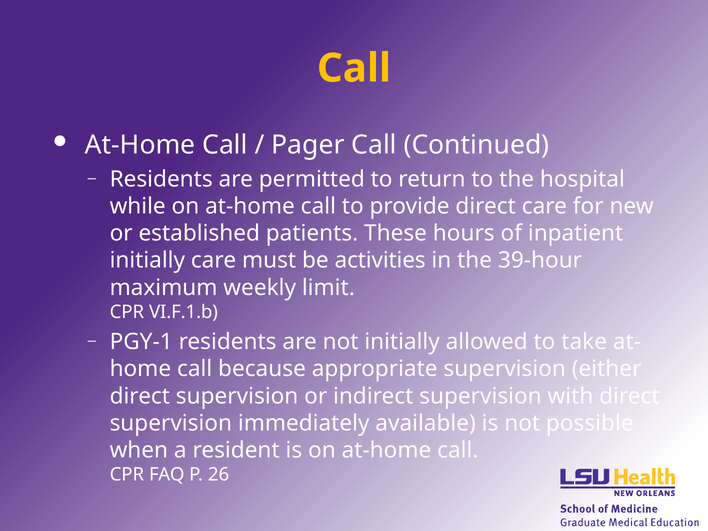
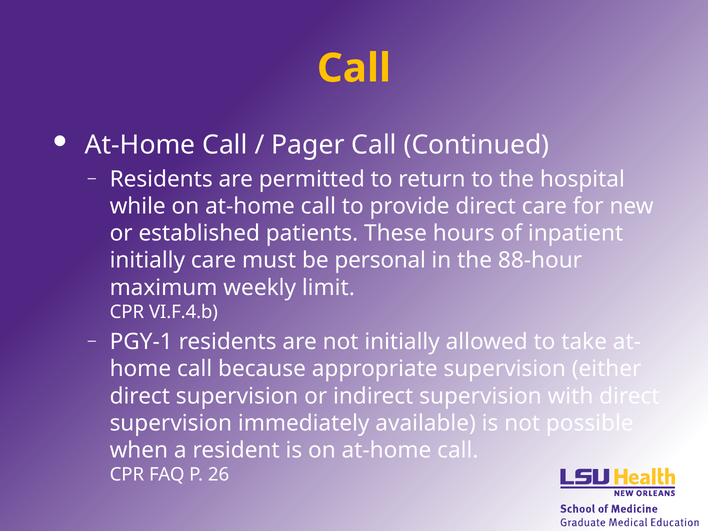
activities: activities -> personal (380, 260)
39-hour: 39-hour -> 88-hour (540, 260)
VI.F.1.b: VI.F.1.b -> VI.F.4.b (183, 312)
